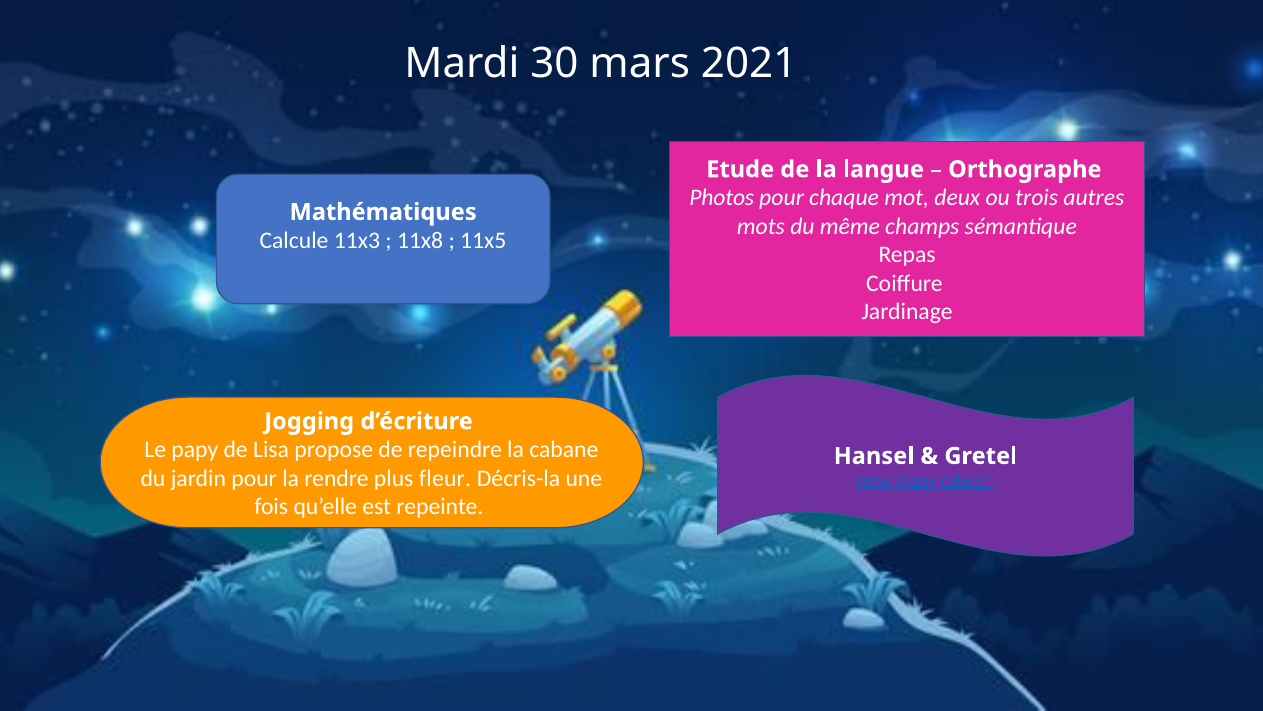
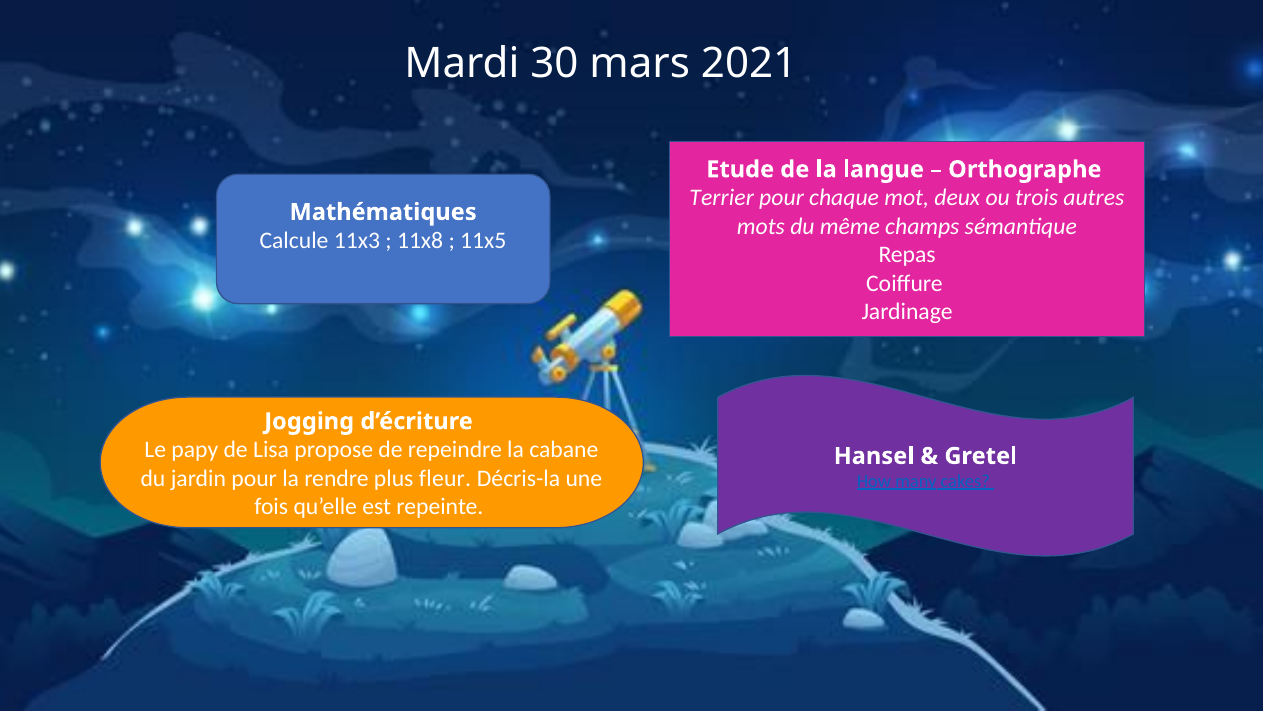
Photos: Photos -> Terrier (722, 198)
